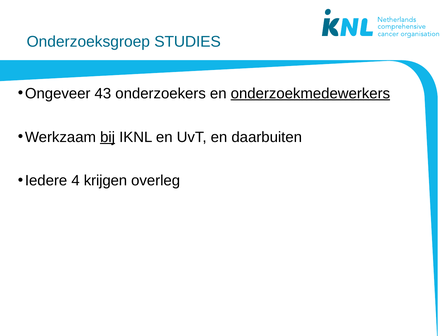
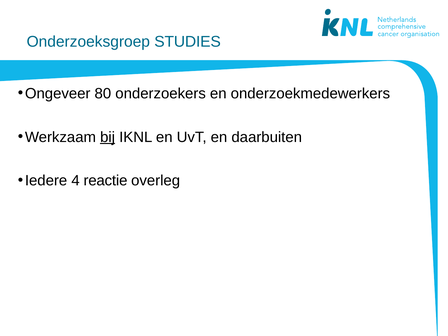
43: 43 -> 80 (103, 94)
onderzoekmedewerkers underline: present -> none (310, 94)
krijgen: krijgen -> reactie (105, 181)
